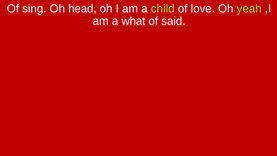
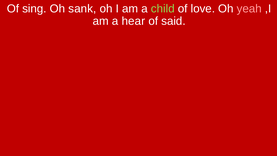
head: head -> sank (82, 9)
yeah colour: light green -> pink (249, 9)
what: what -> hear (133, 21)
